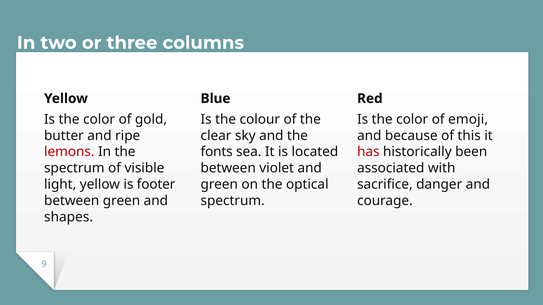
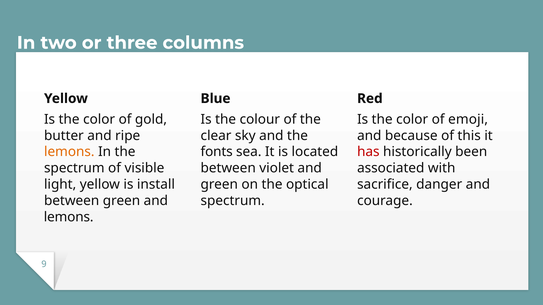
lemons colour: red -> orange (69, 152)
footer: footer -> install (156, 185)
shapes: shapes -> lemons (69, 217)
